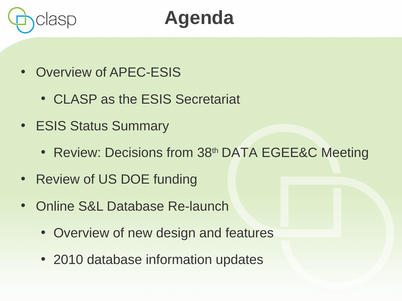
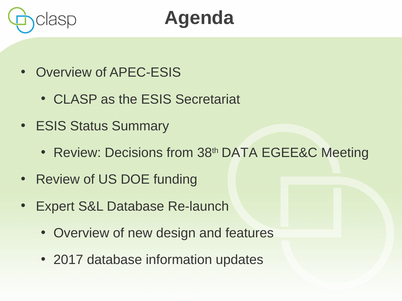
Online: Online -> Expert (55, 207)
2010: 2010 -> 2017 (68, 260)
